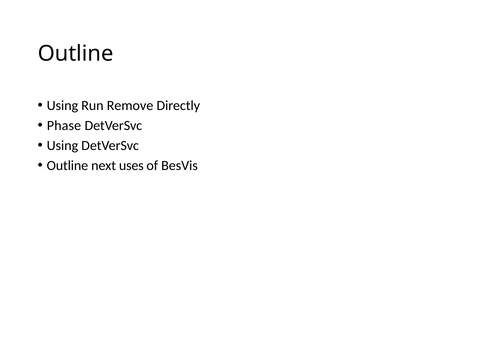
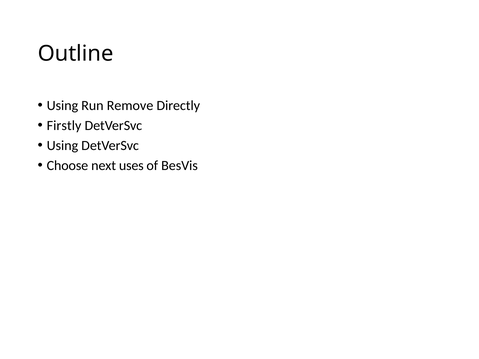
Phase: Phase -> Firstly (64, 126)
Outline: Outline -> Choose (67, 166)
